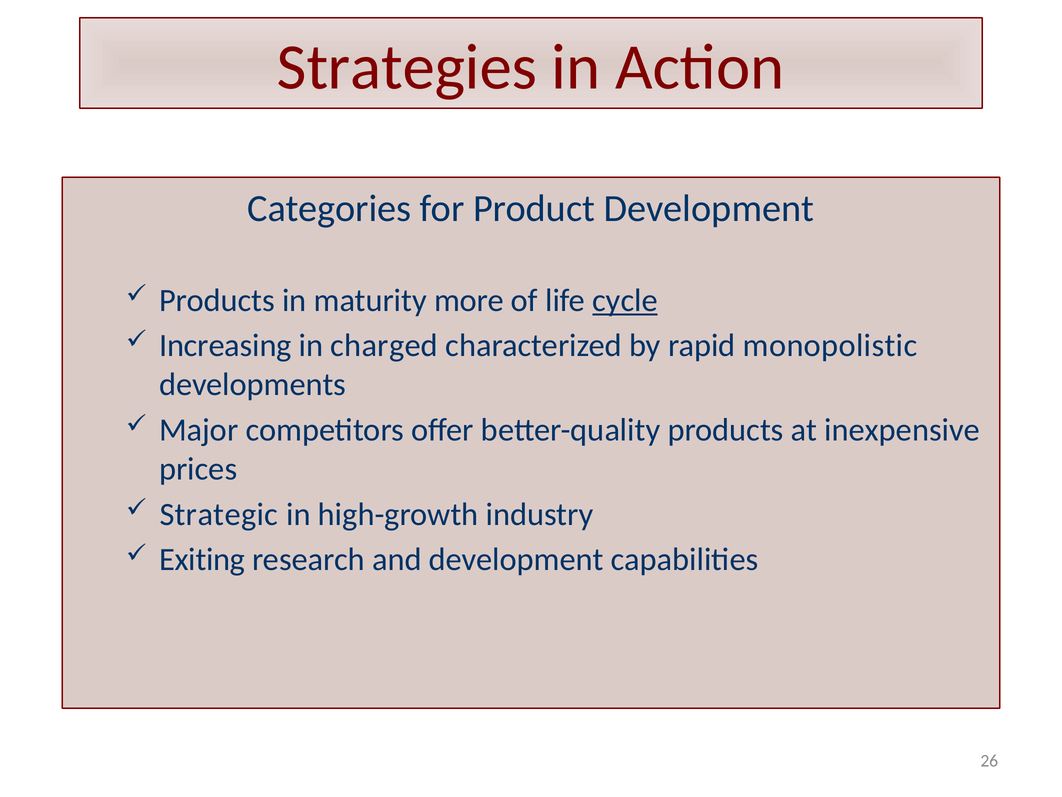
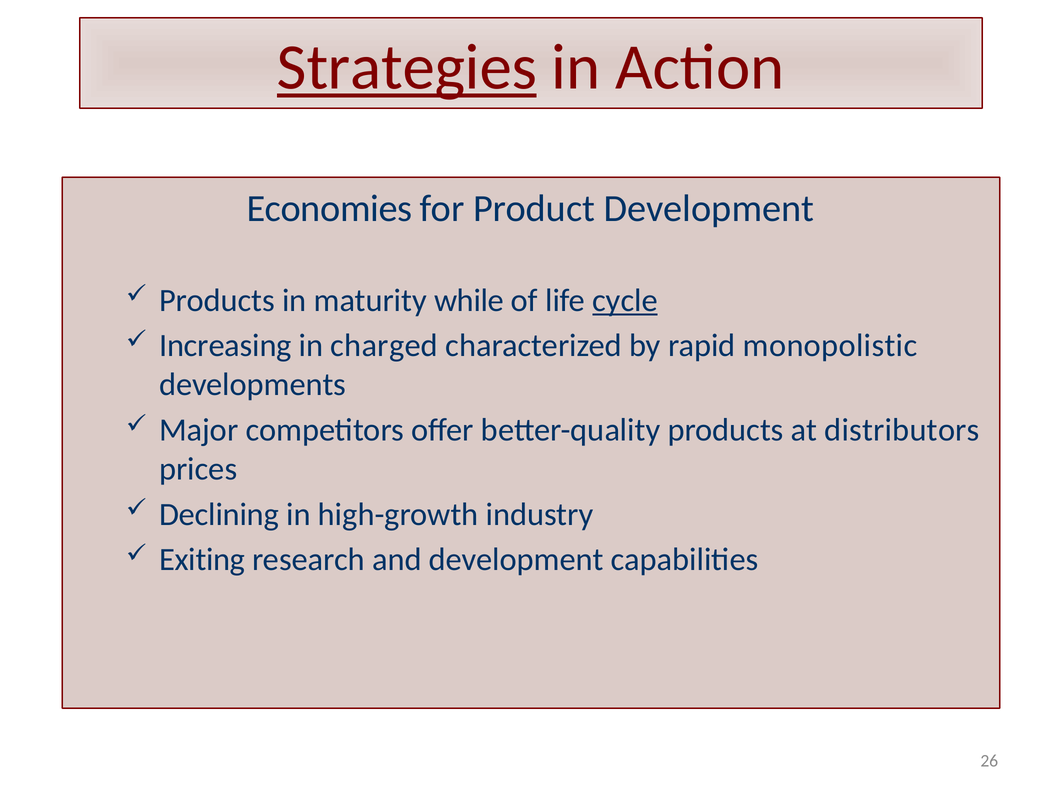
Strategies underline: none -> present (407, 67)
Categories: Categories -> Economies (329, 208)
more: more -> while (469, 300)
inexpensive: inexpensive -> distributors (902, 430)
Strategic: Strategic -> Declining (219, 514)
